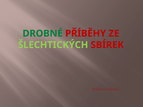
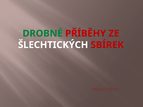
ŠLECHTICKÝCH colour: light green -> white (53, 45)
